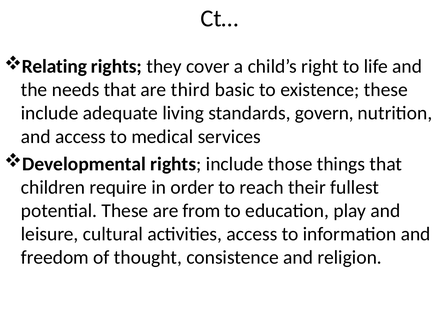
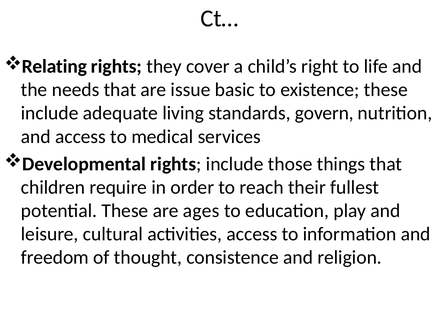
third: third -> issue (191, 90)
from: from -> ages (201, 211)
